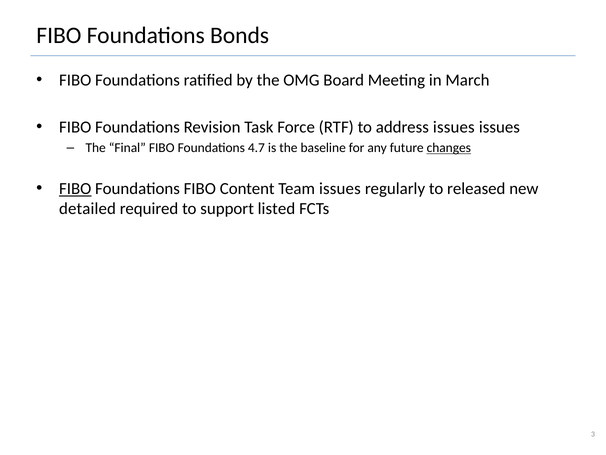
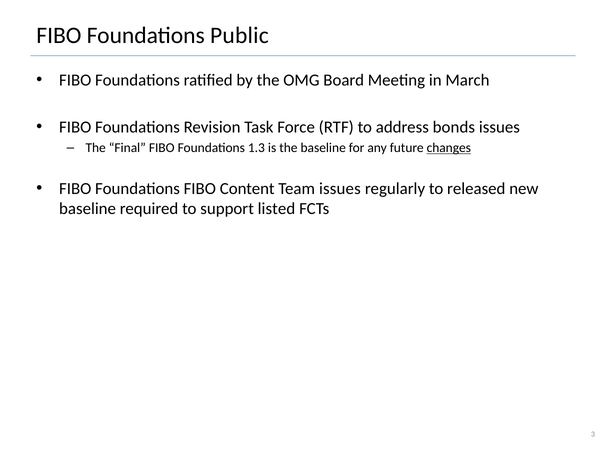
Bonds: Bonds -> Public (239, 35)
address issues: issues -> bonds (454, 127)
4.7: 4.7 -> 1.3 (256, 148)
FIBO underline: present -> none (75, 188)
detailed: detailed -> baseline (88, 209)
